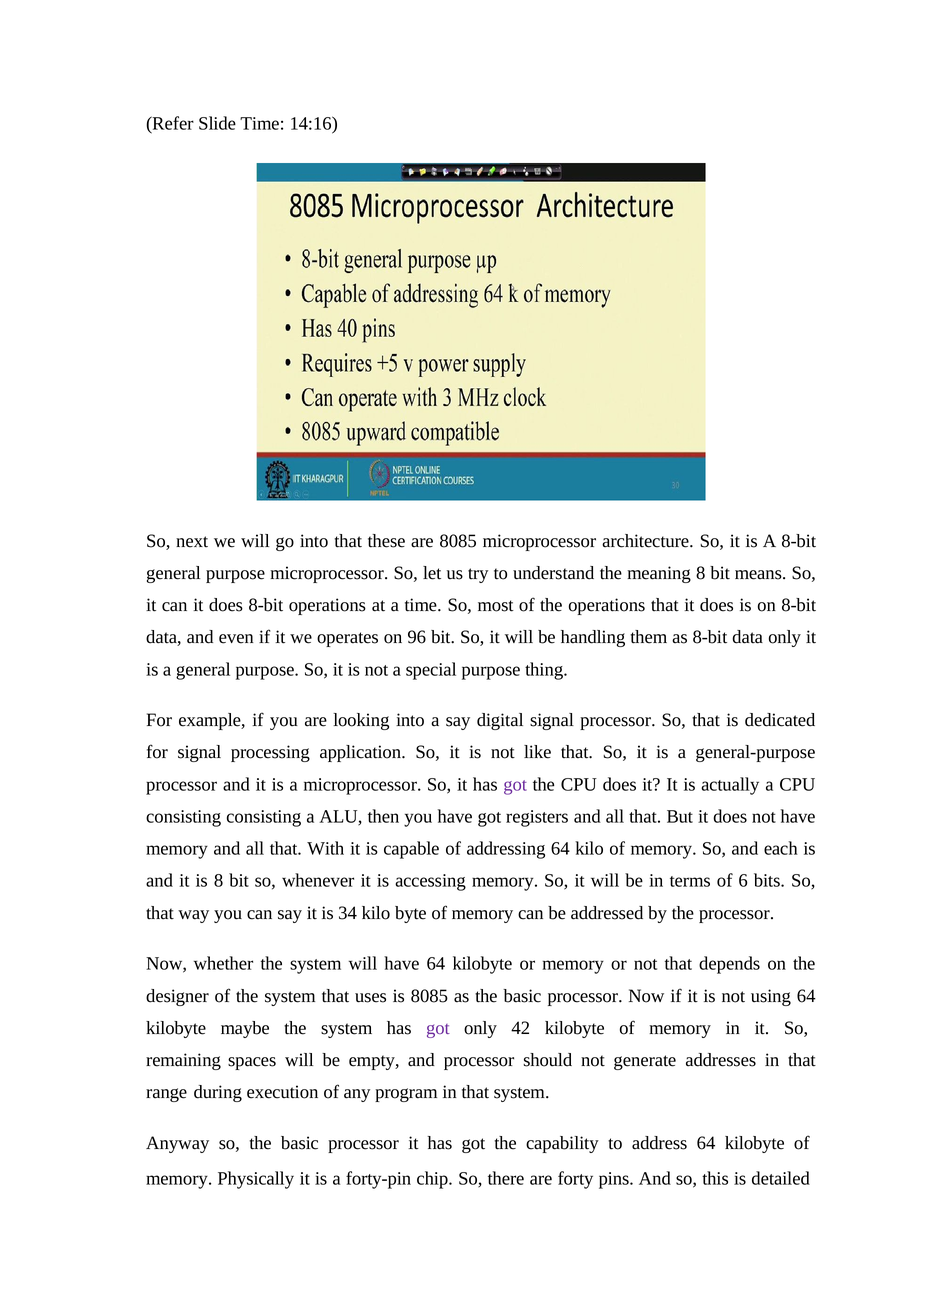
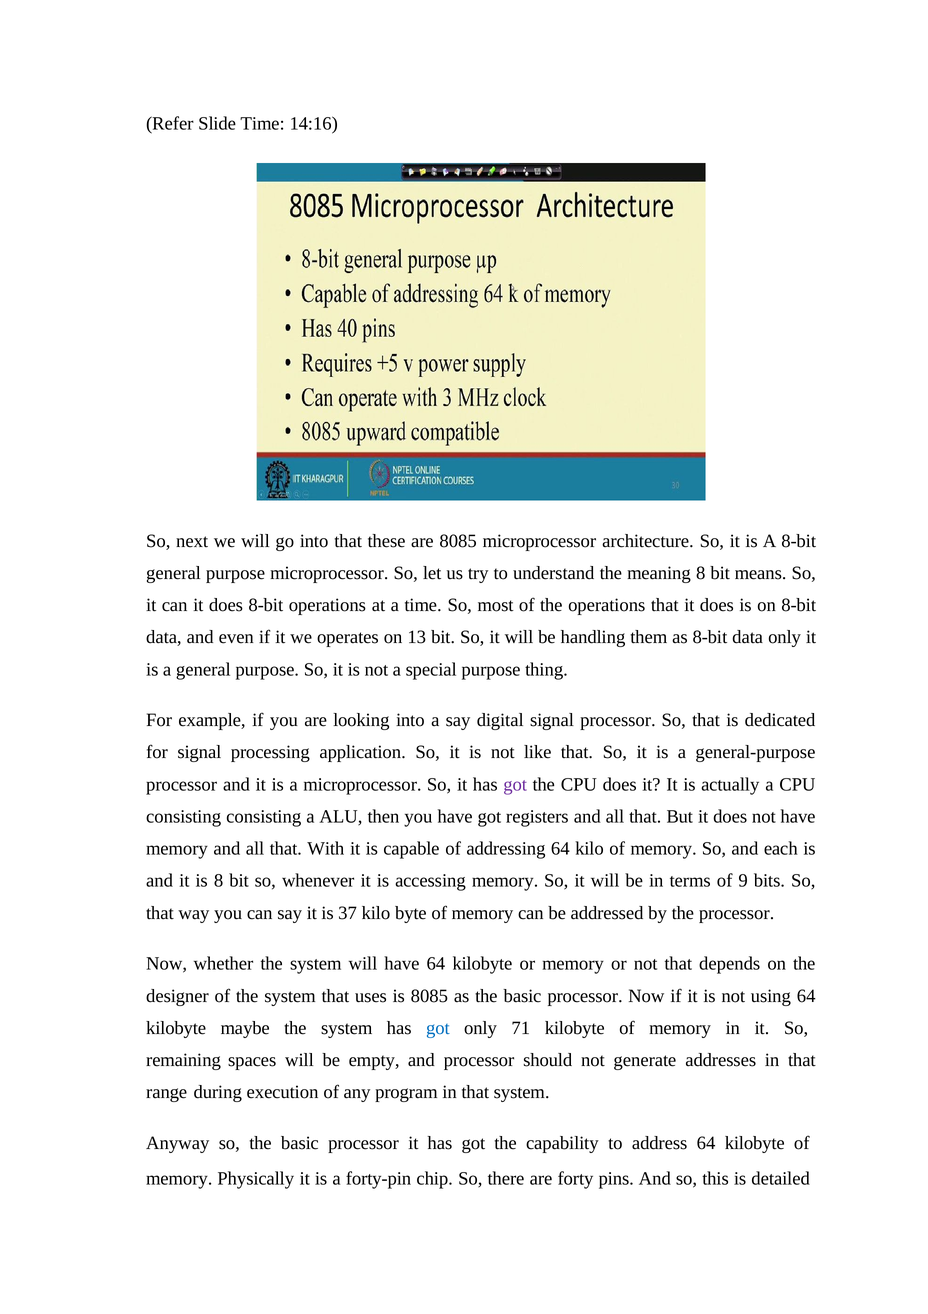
96: 96 -> 13 (417, 637)
6: 6 -> 9 (743, 880)
34: 34 -> 37 (348, 912)
got colour: purple -> blue (438, 1027)
42: 42 -> 71 (521, 1027)
